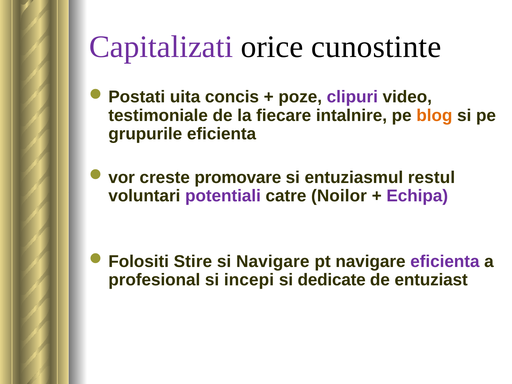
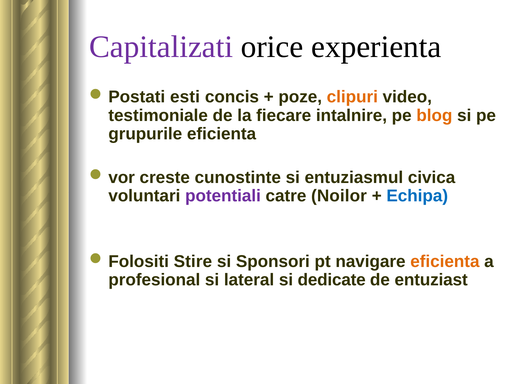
cunostinte: cunostinte -> experienta (376, 47)
uita: uita -> esti (185, 97)
clipuri colour: purple -> orange (352, 97)
promovare: promovare -> cunostinte (238, 178)
restul: restul -> civica (432, 178)
Echipa colour: purple -> blue (417, 196)
si Navigare: Navigare -> Sponsori (273, 261)
eficienta colour: purple -> orange (445, 261)
incepi: incepi -> lateral (249, 280)
